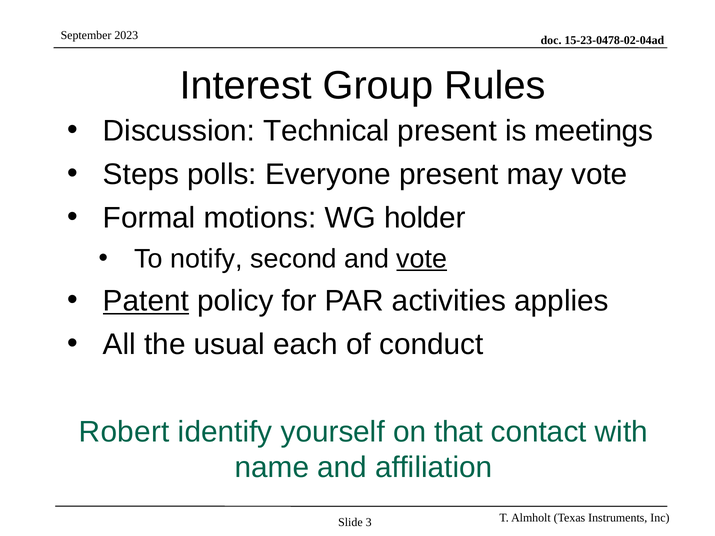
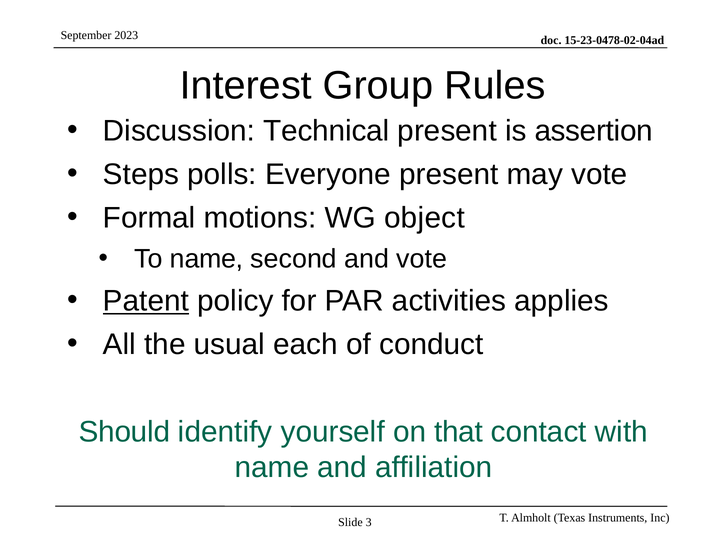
meetings: meetings -> assertion (594, 131)
holder: holder -> object (424, 218)
To notify: notify -> name (207, 259)
vote underline: present -> none (422, 259)
Robert: Robert -> Should (124, 432)
